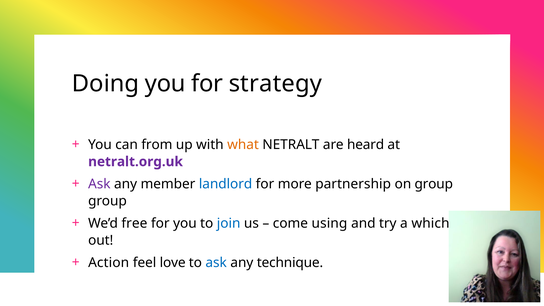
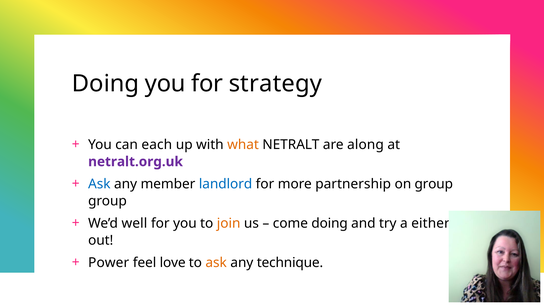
from: from -> each (157, 145)
heard: heard -> along (365, 145)
Ask colour: purple -> blue (99, 184)
free: free -> well (134, 223)
join colour: blue -> orange (229, 223)
come using: using -> doing (330, 223)
which: which -> either (431, 223)
Action: Action -> Power (109, 263)
ask colour: blue -> orange (216, 263)
